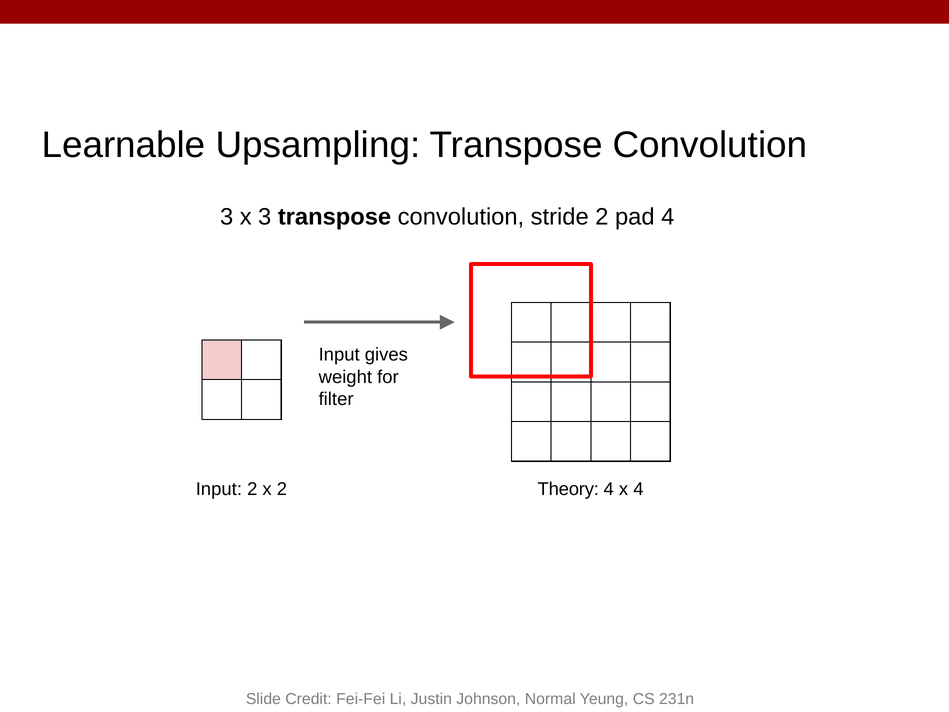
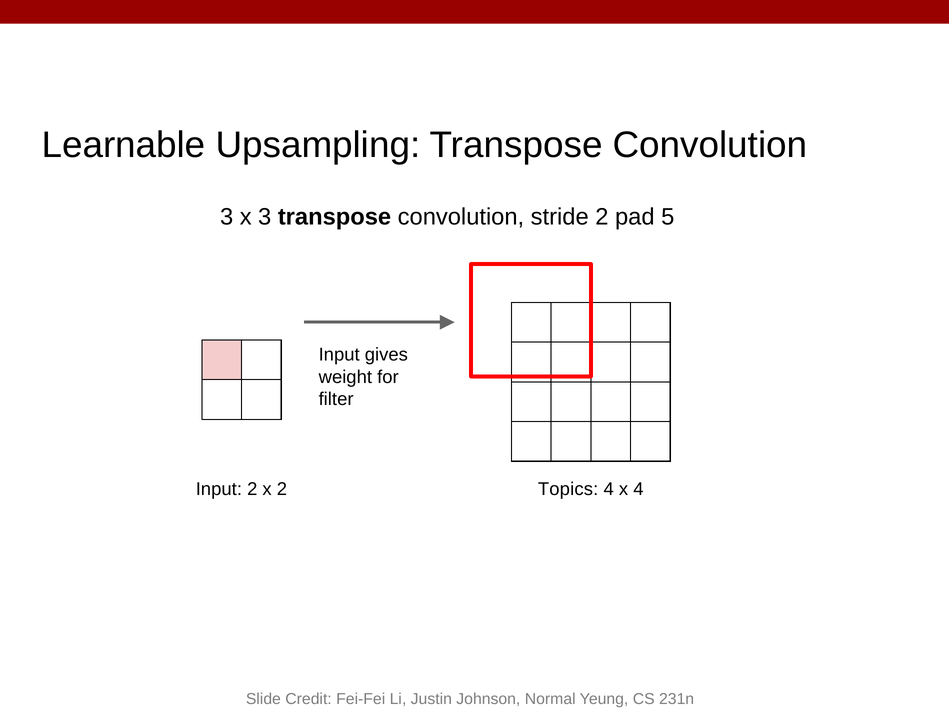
pad 4: 4 -> 5 (668, 217)
Theory: Theory -> Topics (568, 489)
